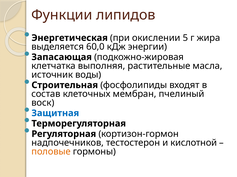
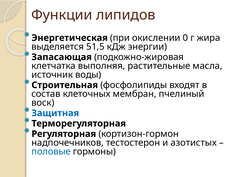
5: 5 -> 0 (185, 38)
60,0: 60,0 -> 51,5 (95, 47)
кислотной: кислотной -> азотистых (194, 143)
половые colour: orange -> blue (51, 152)
